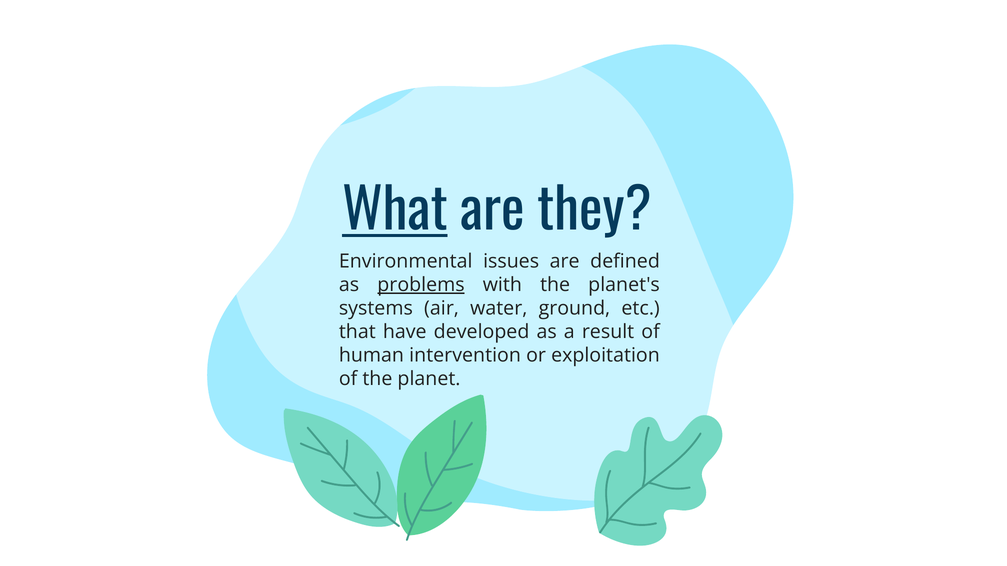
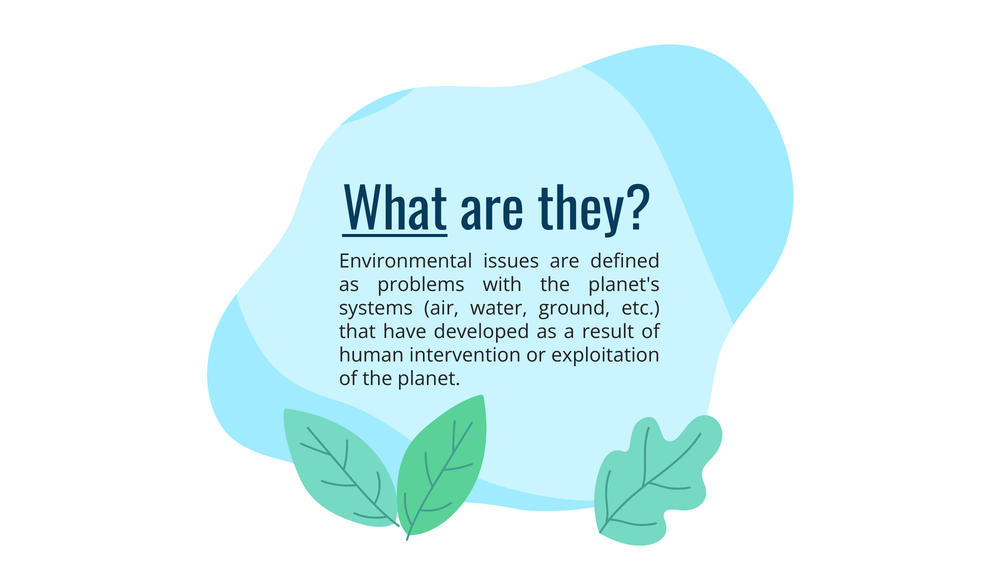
problems underline: present -> none (421, 285)
